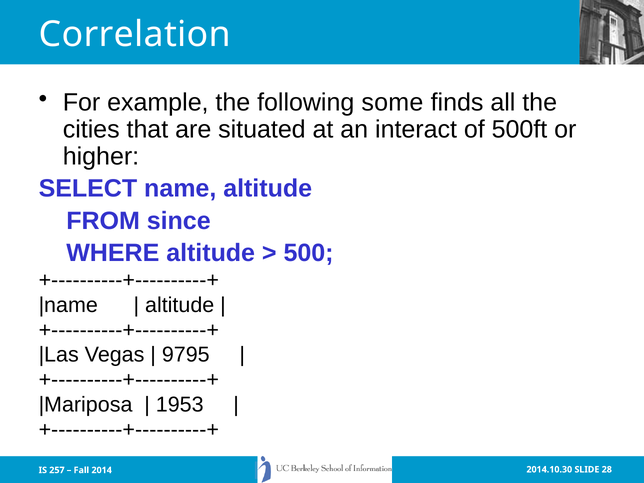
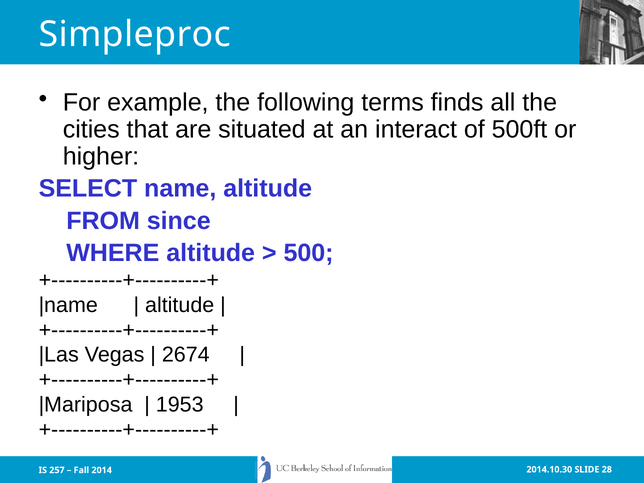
Correlation: Correlation -> Simpleproc (135, 35)
some: some -> terms (393, 102)
9795: 9795 -> 2674 (186, 355)
